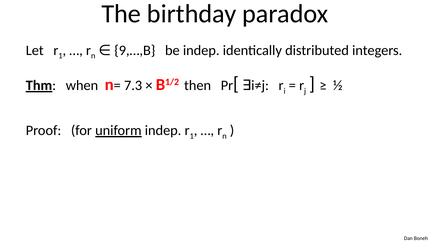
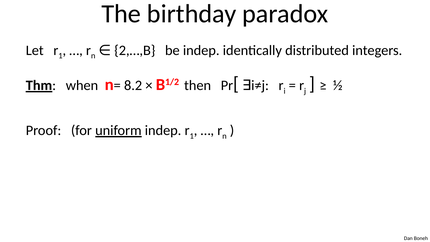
9,…,B: 9,…,B -> 2,…,B (135, 50)
7.3: 7.3 -> 8.2 (133, 86)
